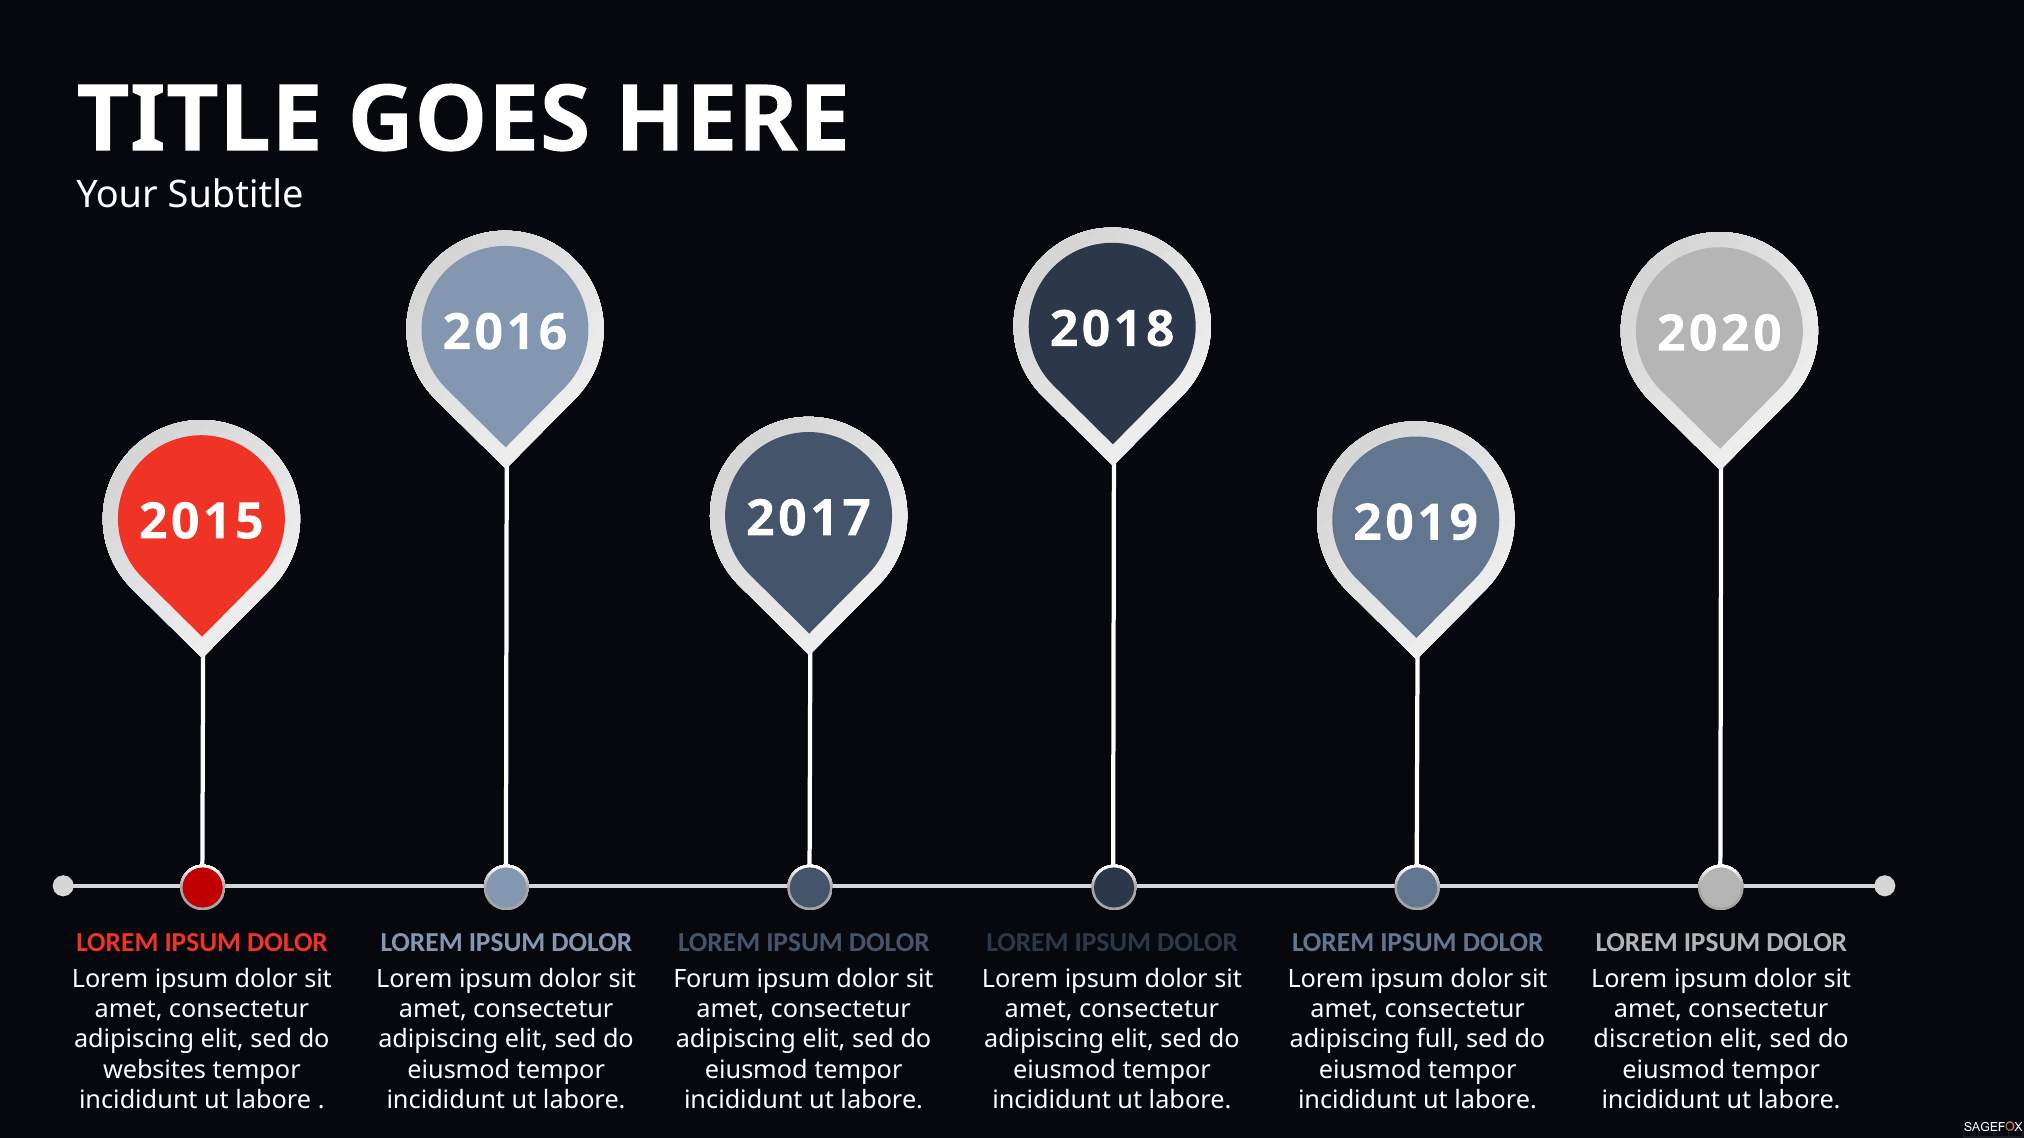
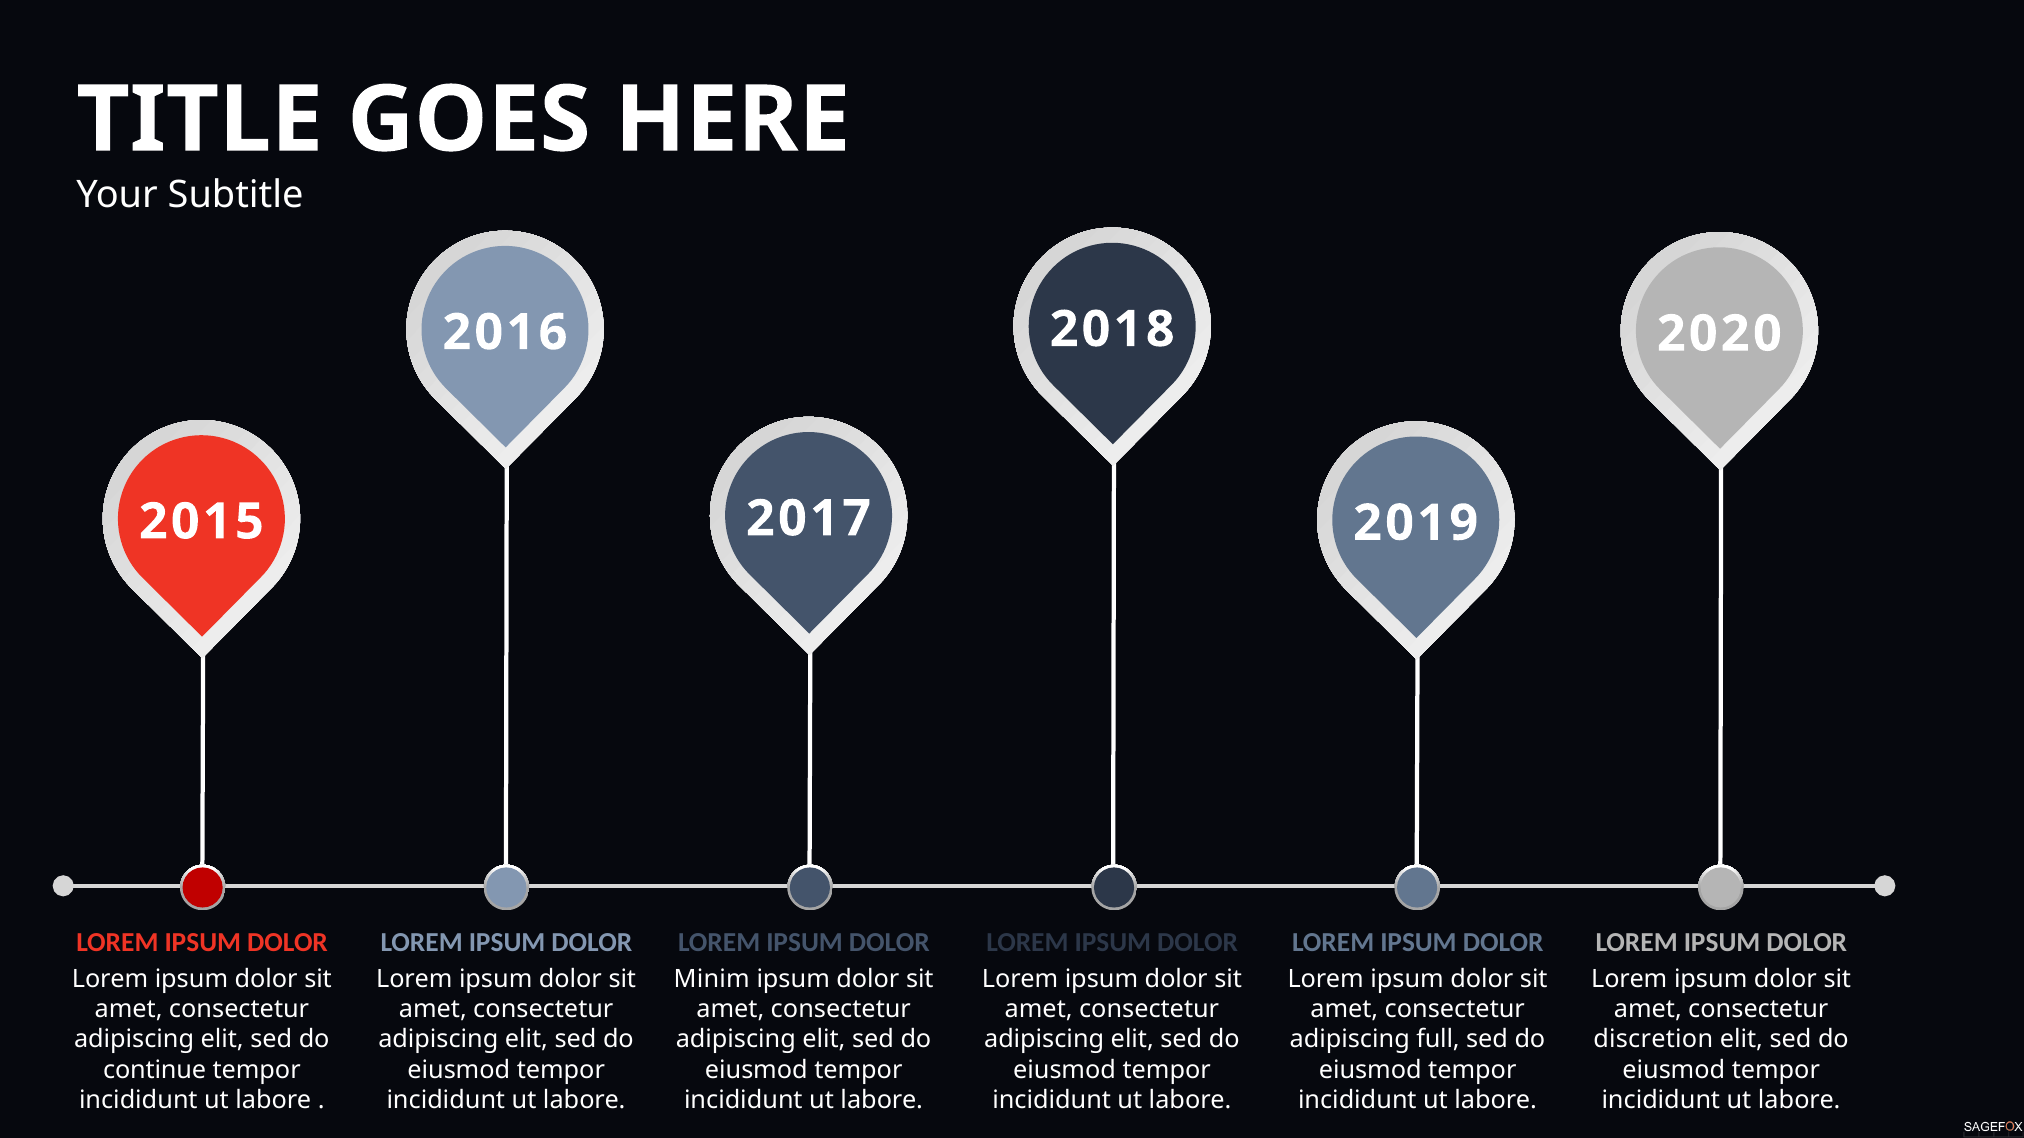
Forum: Forum -> Minim (712, 979)
websites: websites -> continue (155, 1070)
